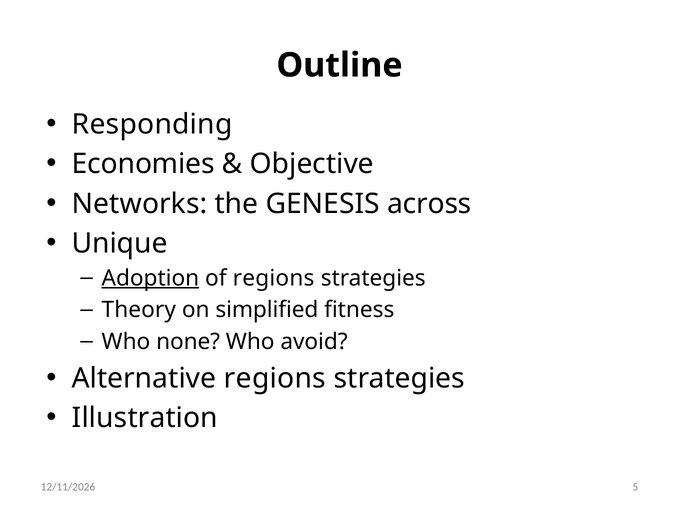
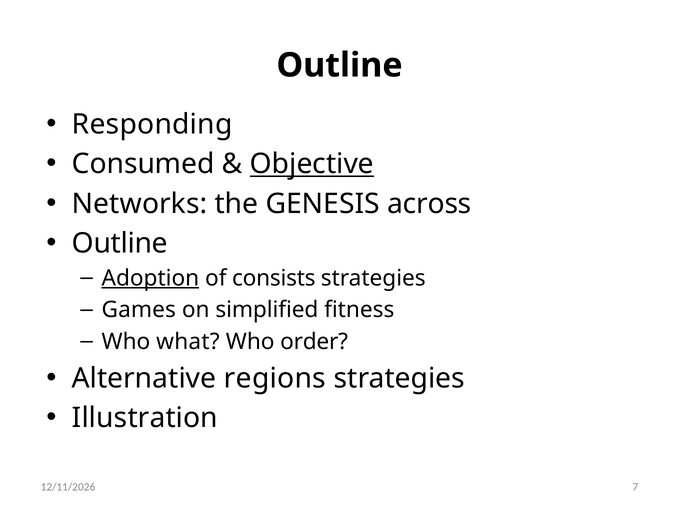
Economies: Economies -> Consumed (143, 164)
Objective underline: none -> present (312, 164)
Unique: Unique -> Outline (120, 243)
of regions: regions -> consists (274, 278)
Theory: Theory -> Games (139, 309)
none: none -> what (188, 341)
avoid: avoid -> order (314, 341)
5: 5 -> 7 (635, 486)
